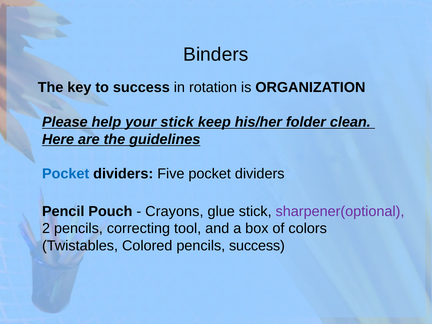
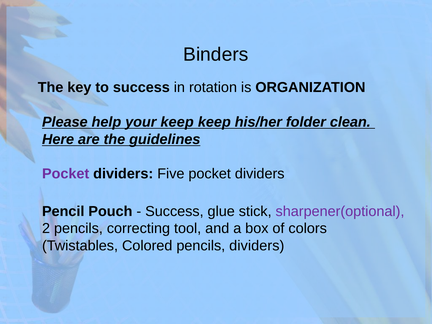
your stick: stick -> keep (177, 122)
Pocket colour: blue -> purple (66, 174)
Crayons: Crayons -> Success (174, 211)
pencils success: success -> dividers (257, 246)
